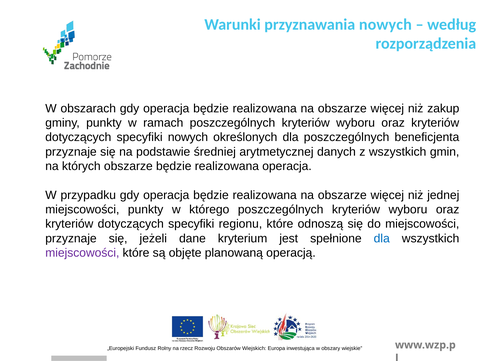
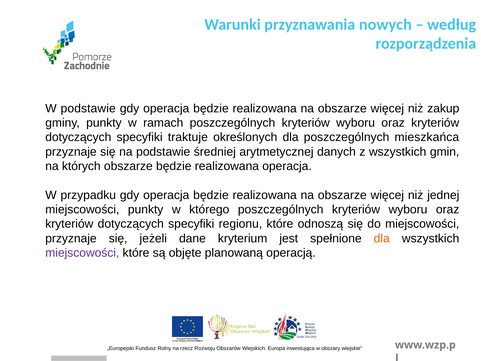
W obszarach: obszarach -> podstawie (88, 108)
specyfiki nowych: nowych -> traktuje (188, 137)
beneficjenta: beneficjenta -> mieszkańca (427, 137)
dla colour: blue -> orange (382, 238)
